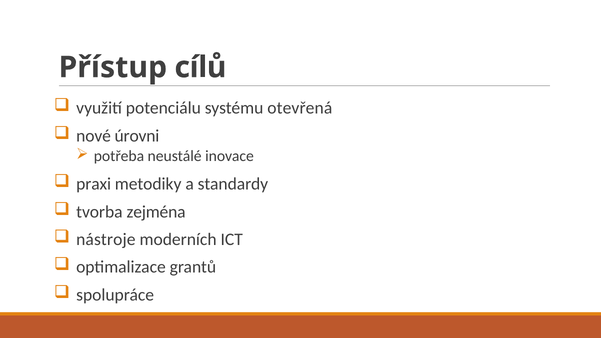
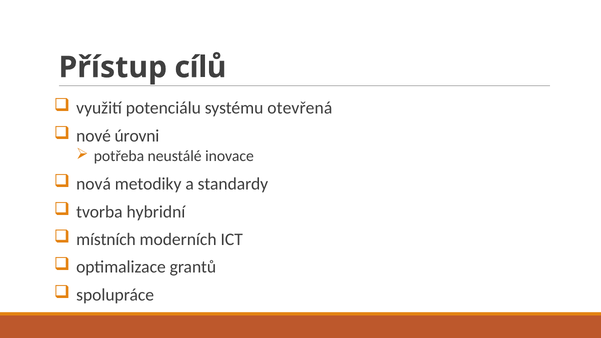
praxi: praxi -> nová (94, 184)
zejména: zejména -> hybridní (156, 212)
nástroje: nástroje -> místních (106, 240)
